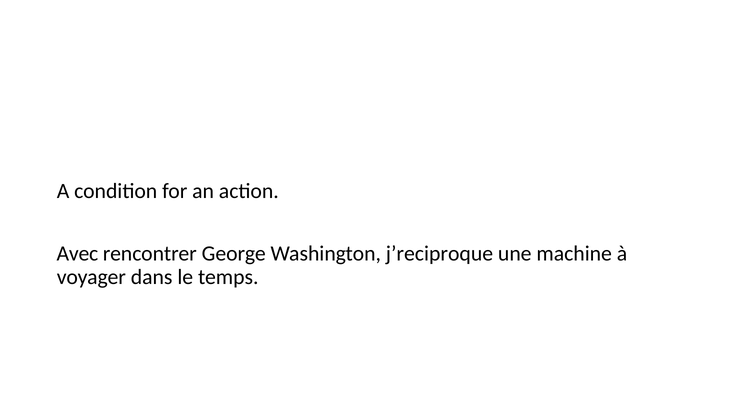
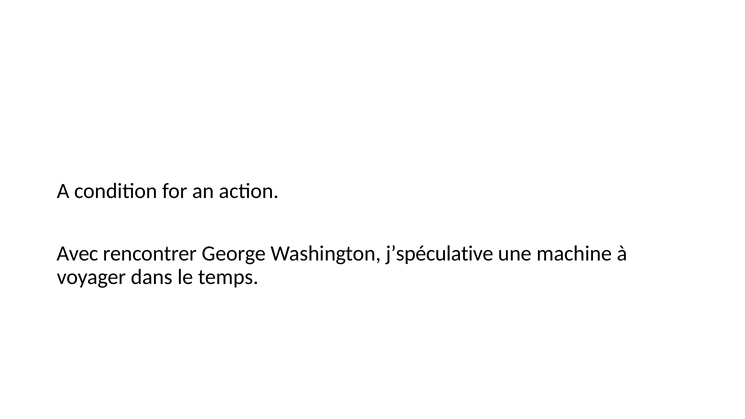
j’reciproque: j’reciproque -> j’spéculative (440, 254)
